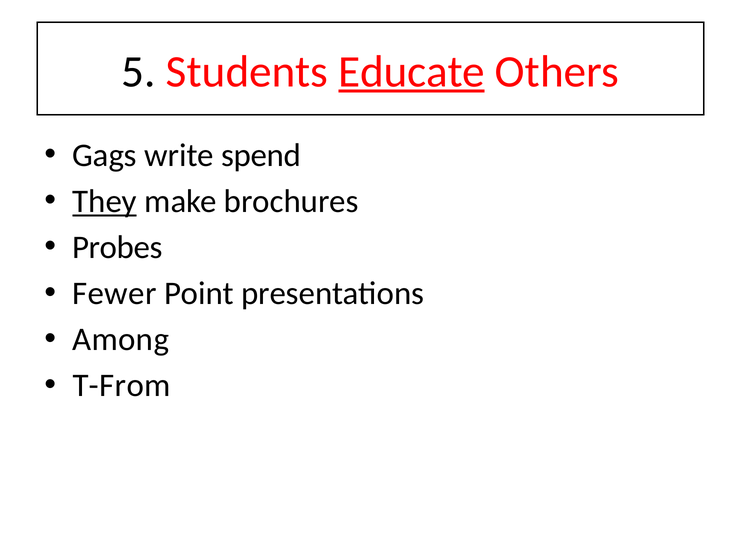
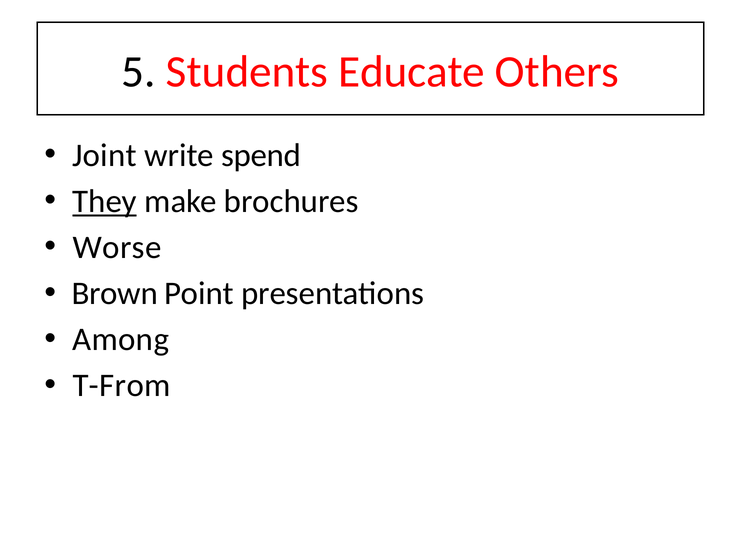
Educate underline: present -> none (412, 72)
Gags: Gags -> Joint (104, 155)
Probes: Probes -> Worse (117, 248)
Fewer: Fewer -> Brown (115, 294)
